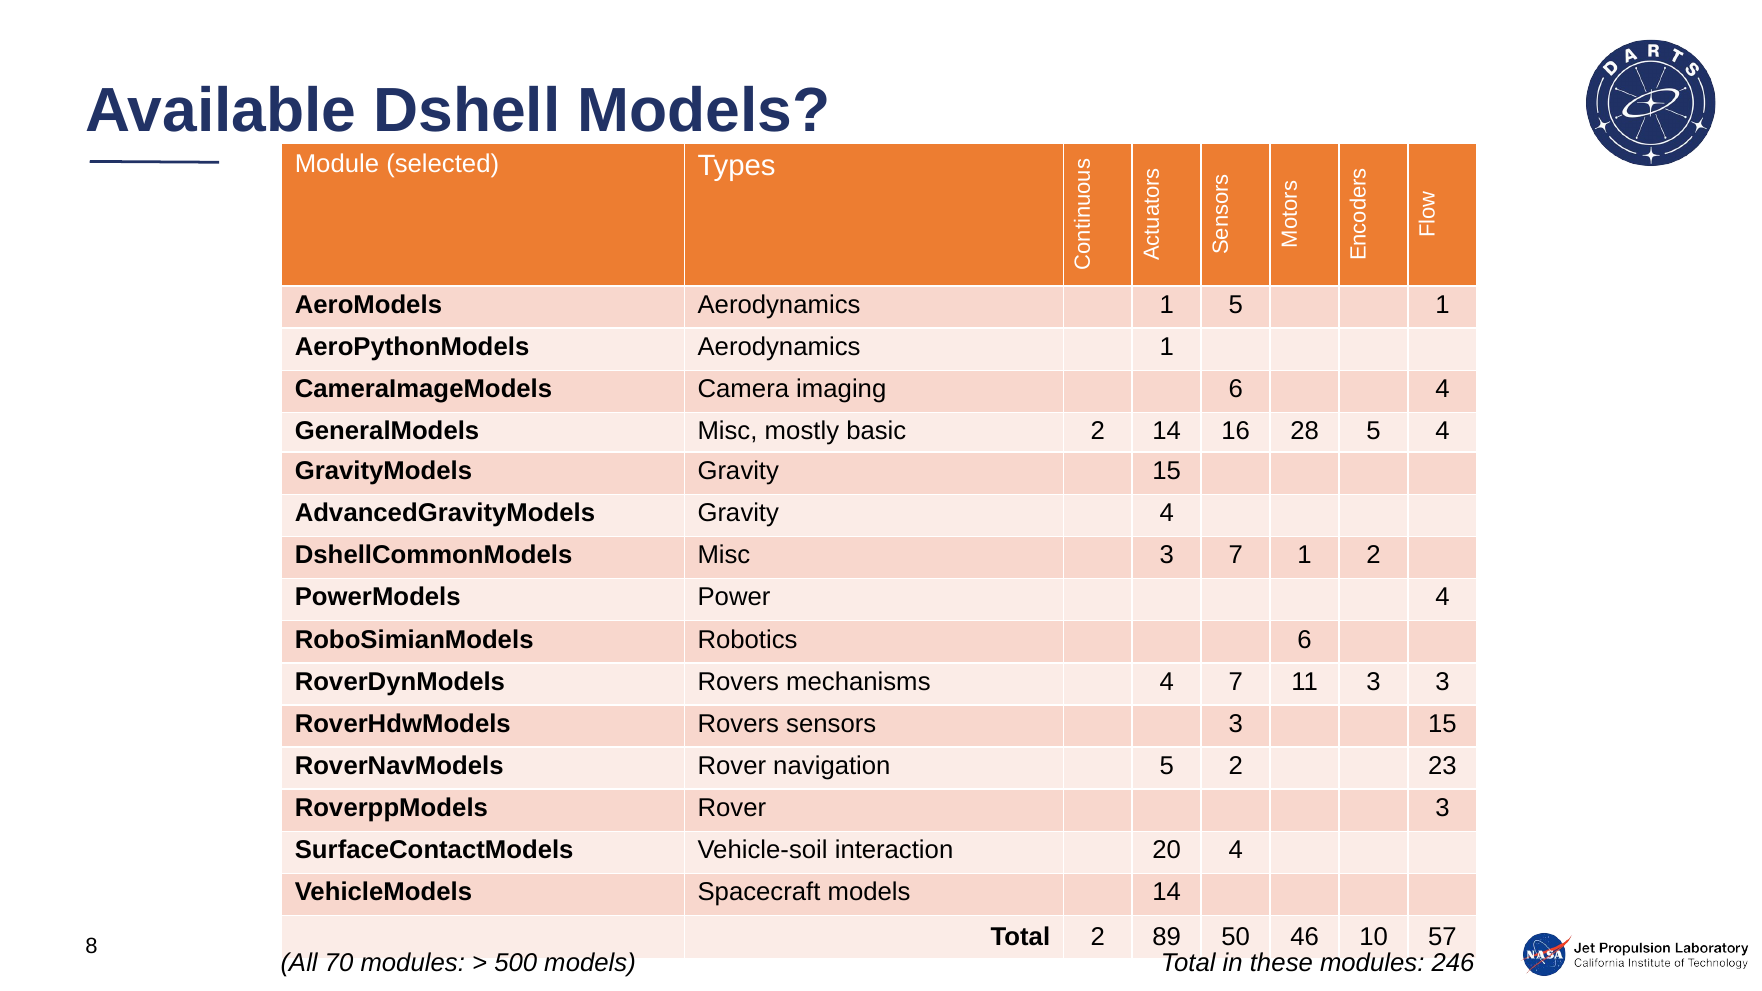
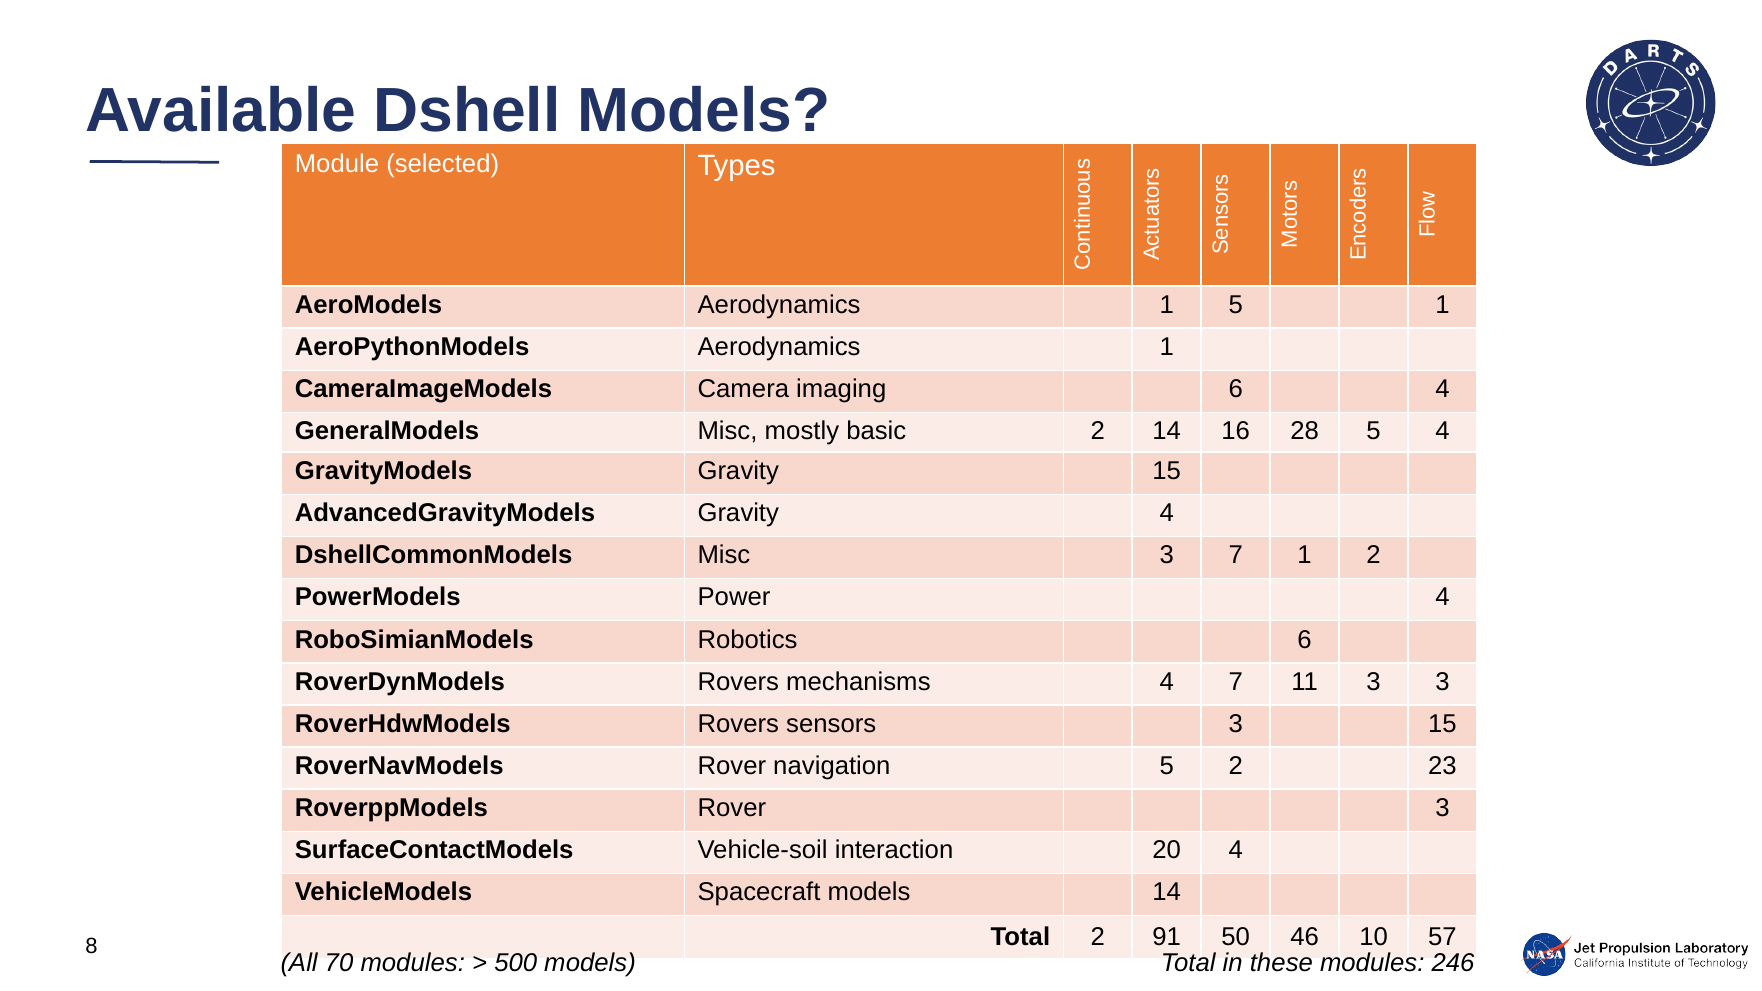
89: 89 -> 91 (1167, 937)
